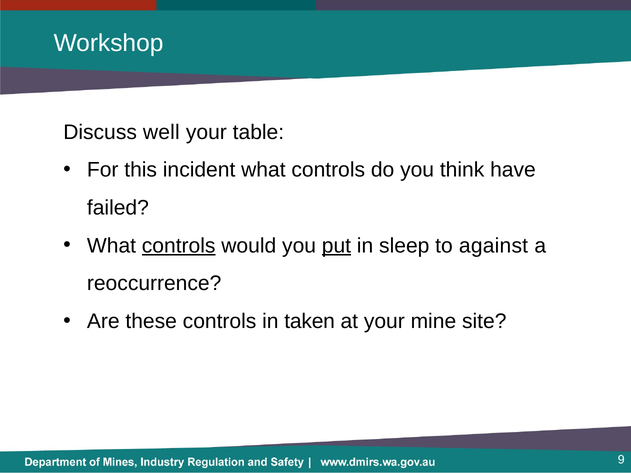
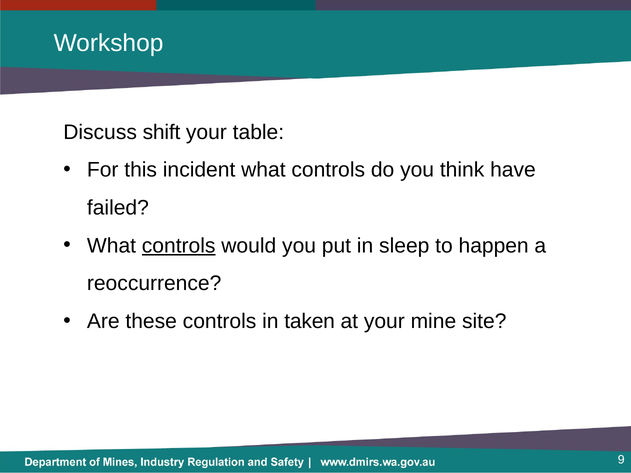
well: well -> shift (162, 132)
put underline: present -> none (336, 246)
against: against -> happen (494, 246)
